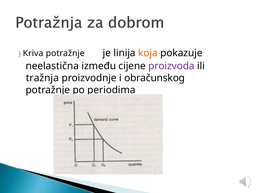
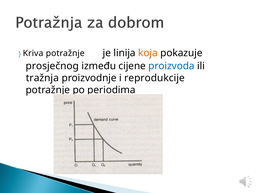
neelastična: neelastična -> prosječnog (52, 66)
proizvoda colour: purple -> blue (171, 66)
obračunskog: obračunskog -> reprodukcije (155, 78)
